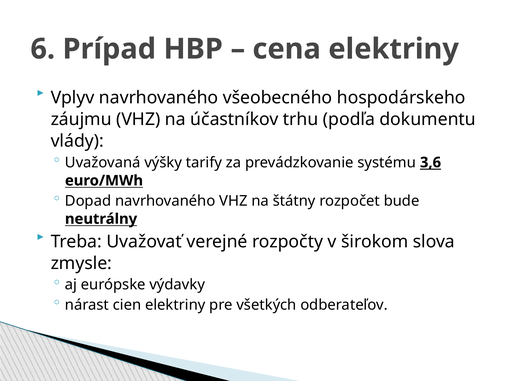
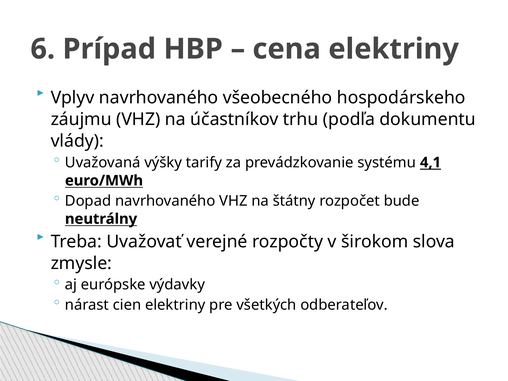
3,6: 3,6 -> 4,1 (431, 162)
